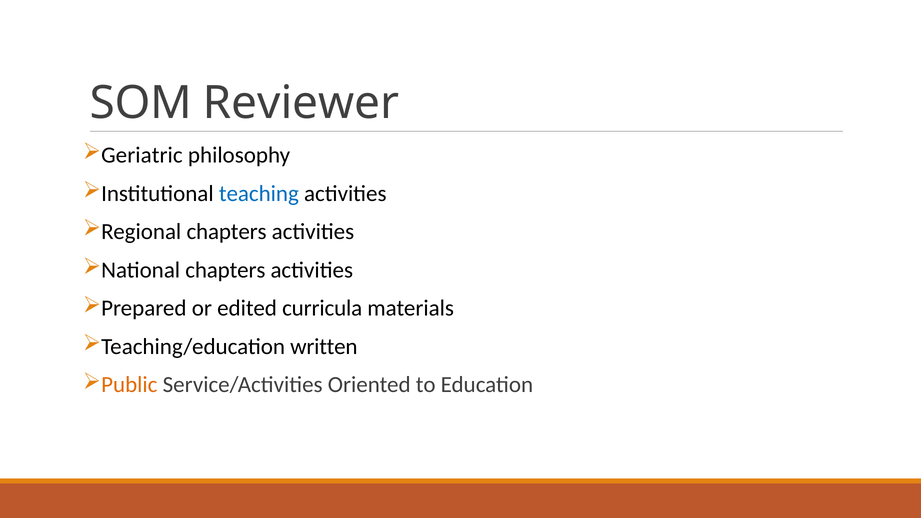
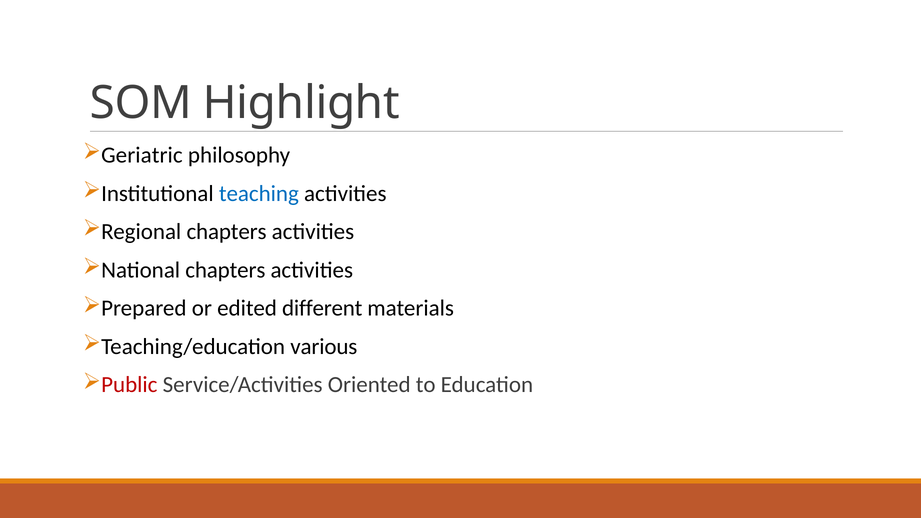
Reviewer: Reviewer -> Highlight (301, 103)
curricula: curricula -> different (322, 308)
written: written -> various (324, 347)
Public colour: orange -> red (129, 385)
